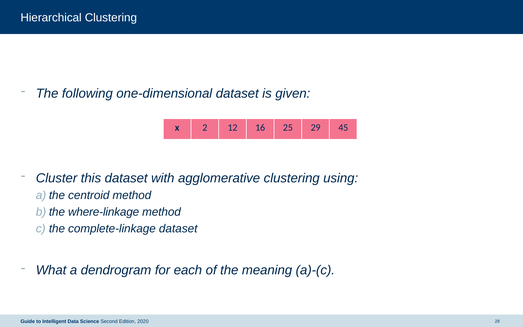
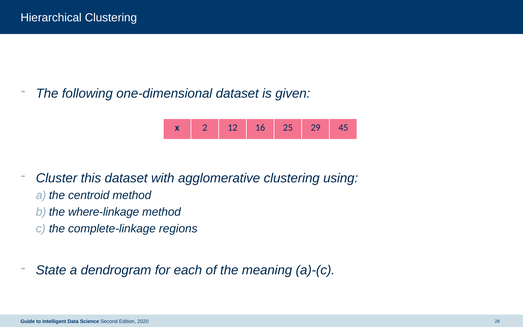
complete-linkage dataset: dataset -> regions (178, 229)
What: What -> State (51, 270)
